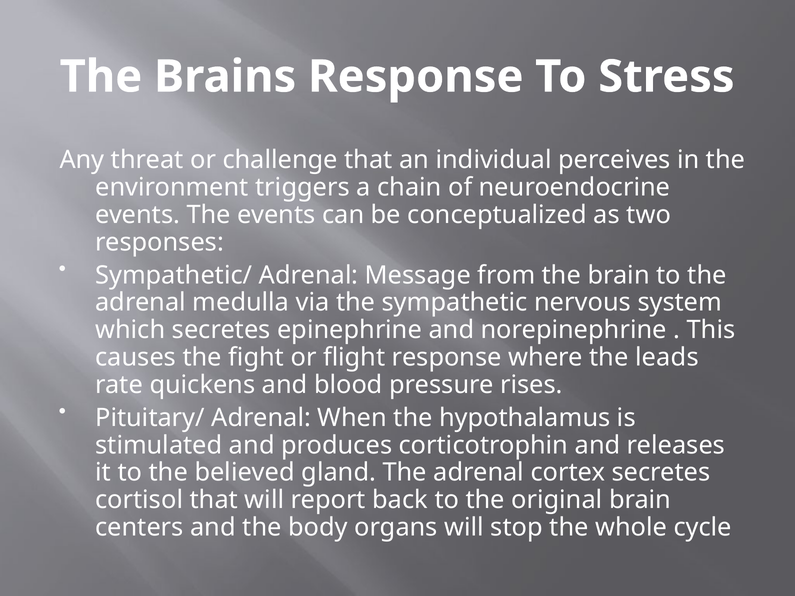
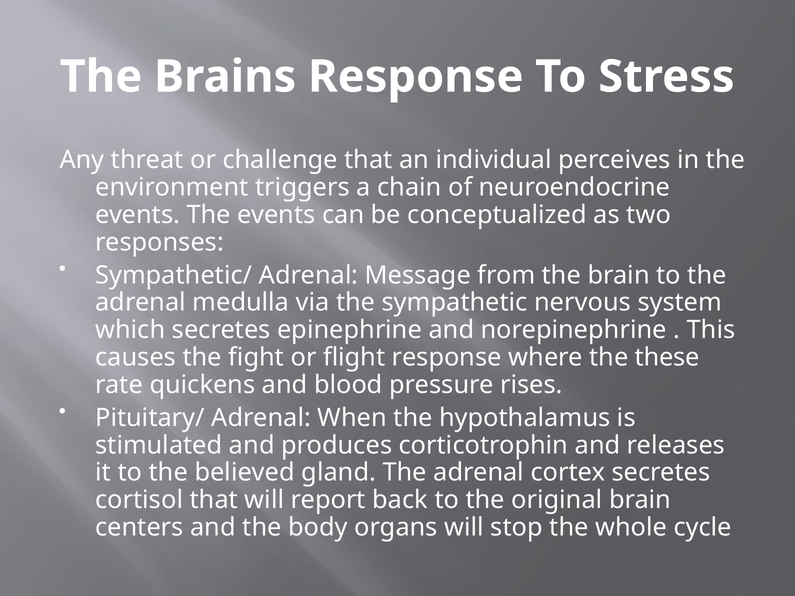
leads: leads -> these (667, 358)
